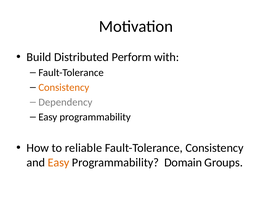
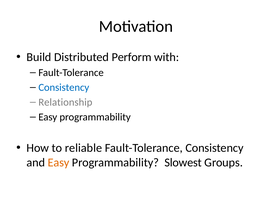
Consistency colour: orange -> blue (64, 87)
Dependency: Dependency -> Relationship (65, 102)
Domain: Domain -> Slowest (183, 162)
